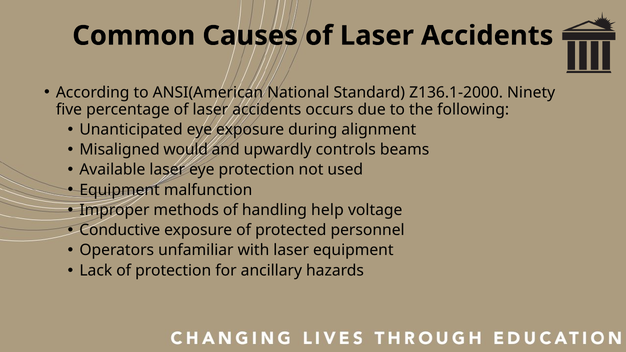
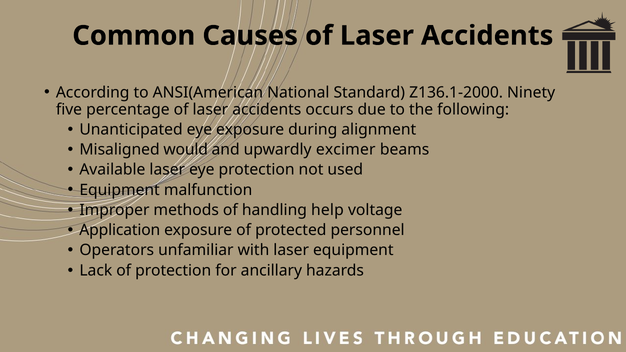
controls: controls -> excimer (346, 150)
Conductive: Conductive -> Application (120, 230)
